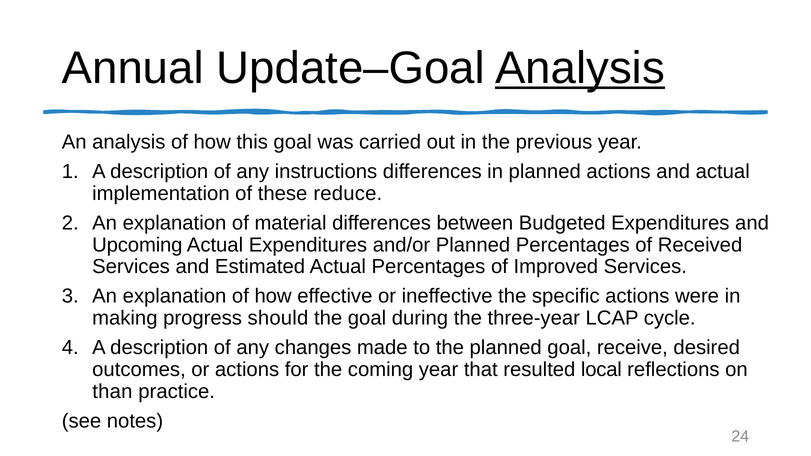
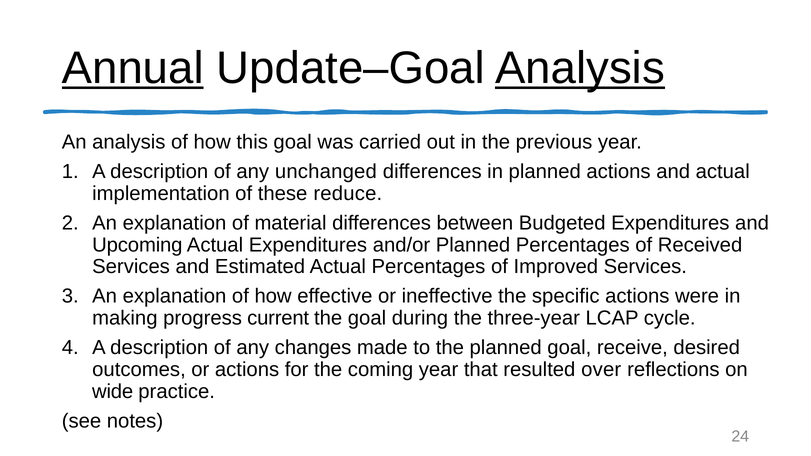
Annual underline: none -> present (133, 68)
instructions: instructions -> unchanged (326, 172)
should: should -> current (278, 318)
local: local -> over (601, 370)
than: than -> wide (113, 392)
